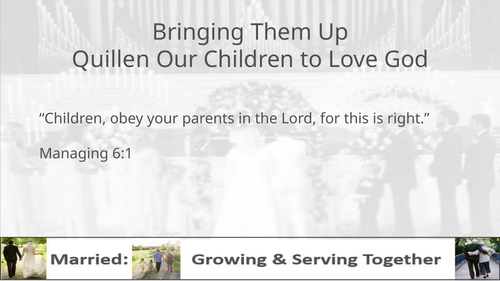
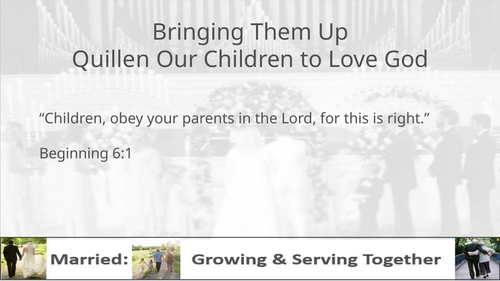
Managing: Managing -> Beginning (74, 154)
